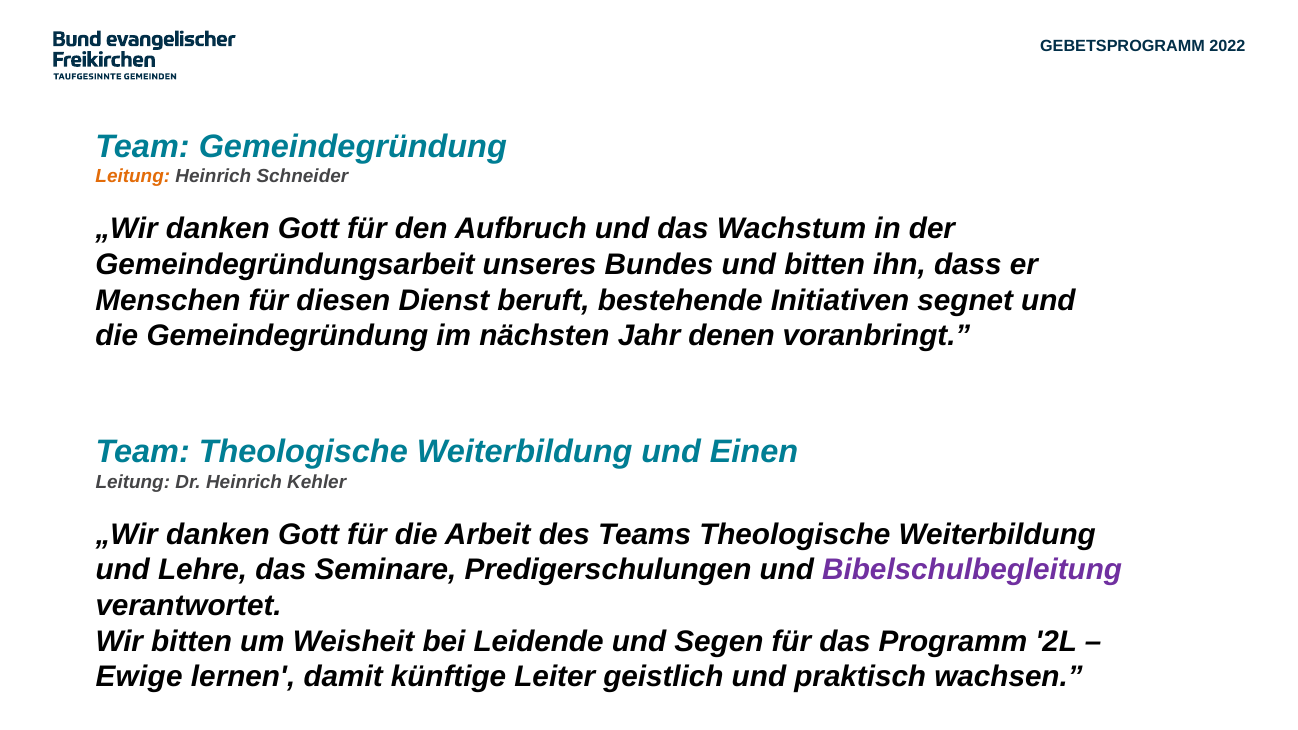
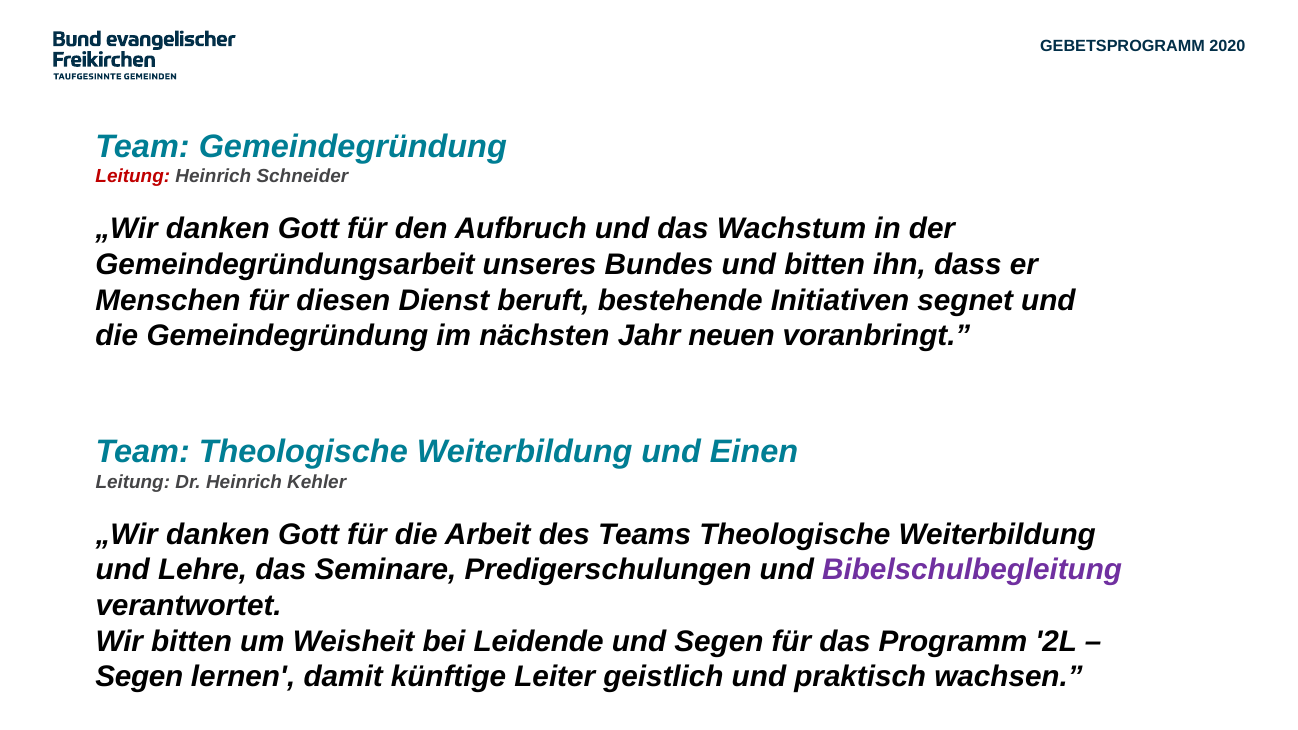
2022: 2022 -> 2020 (1227, 46)
Leitung colour: orange -> red (133, 176)
denen: denen -> neuen (732, 336)
Ewige: Ewige -> Segen (139, 677)
